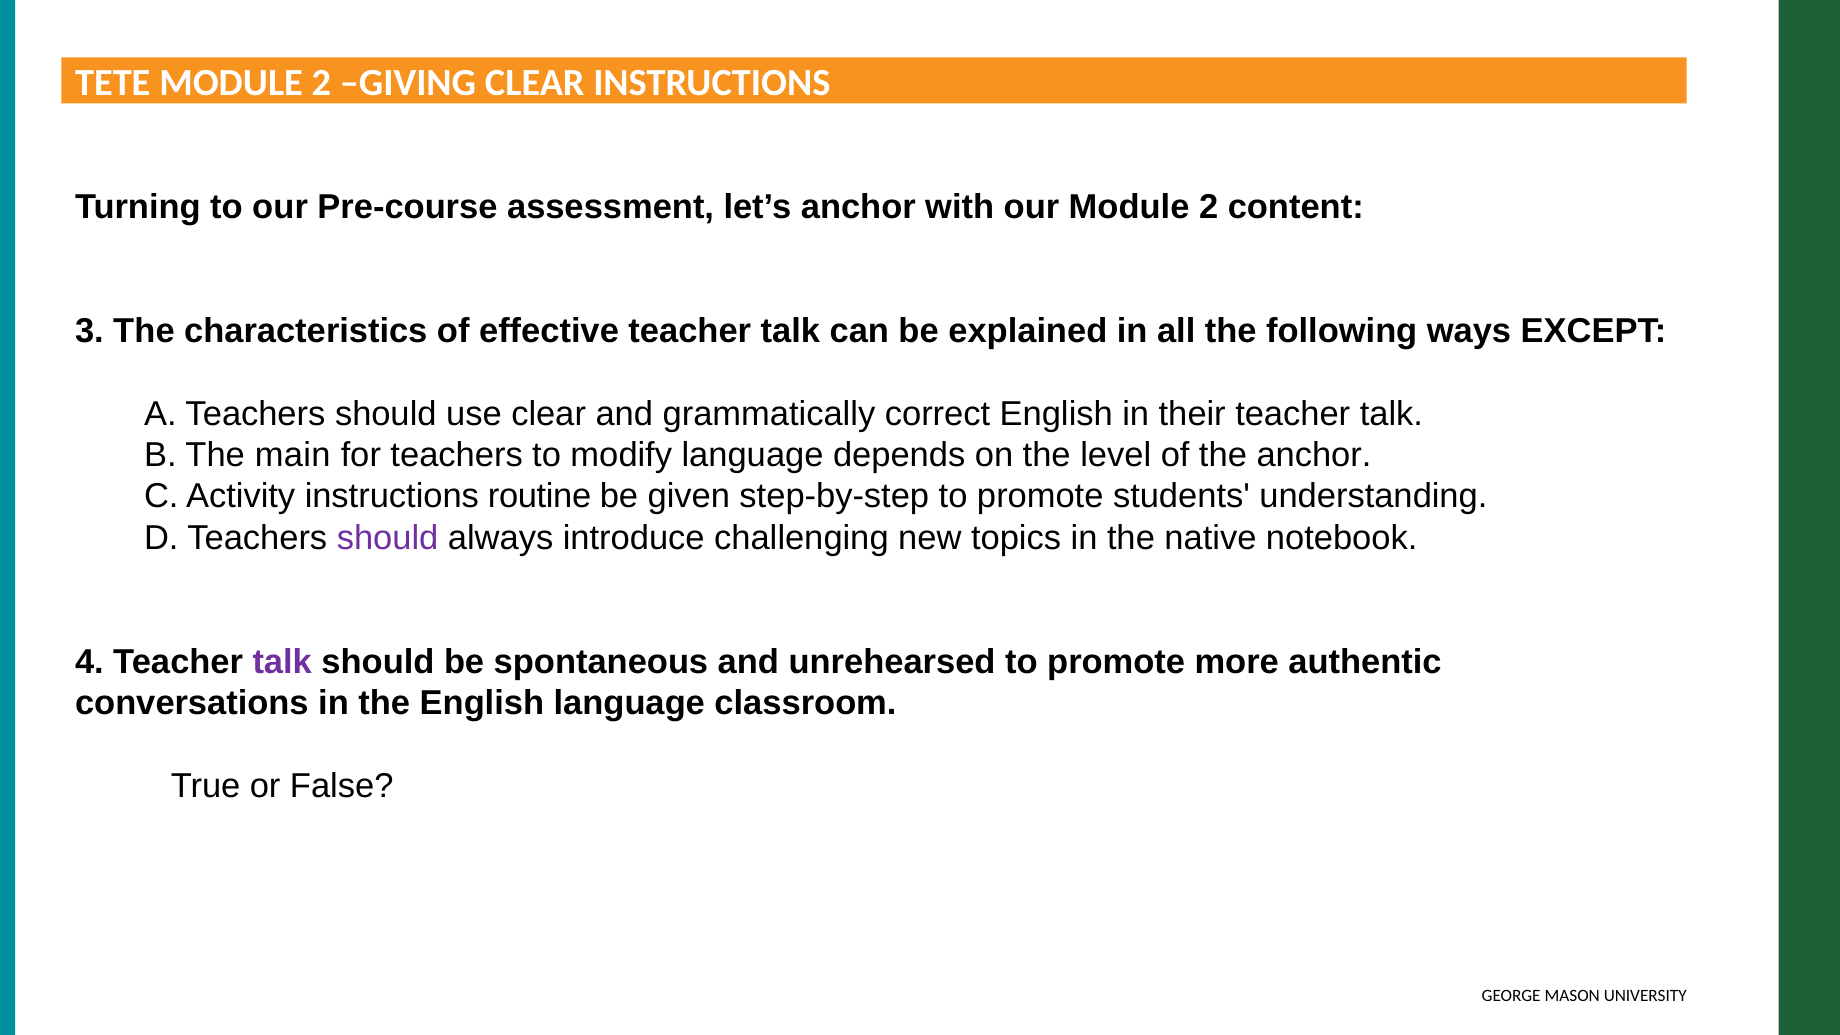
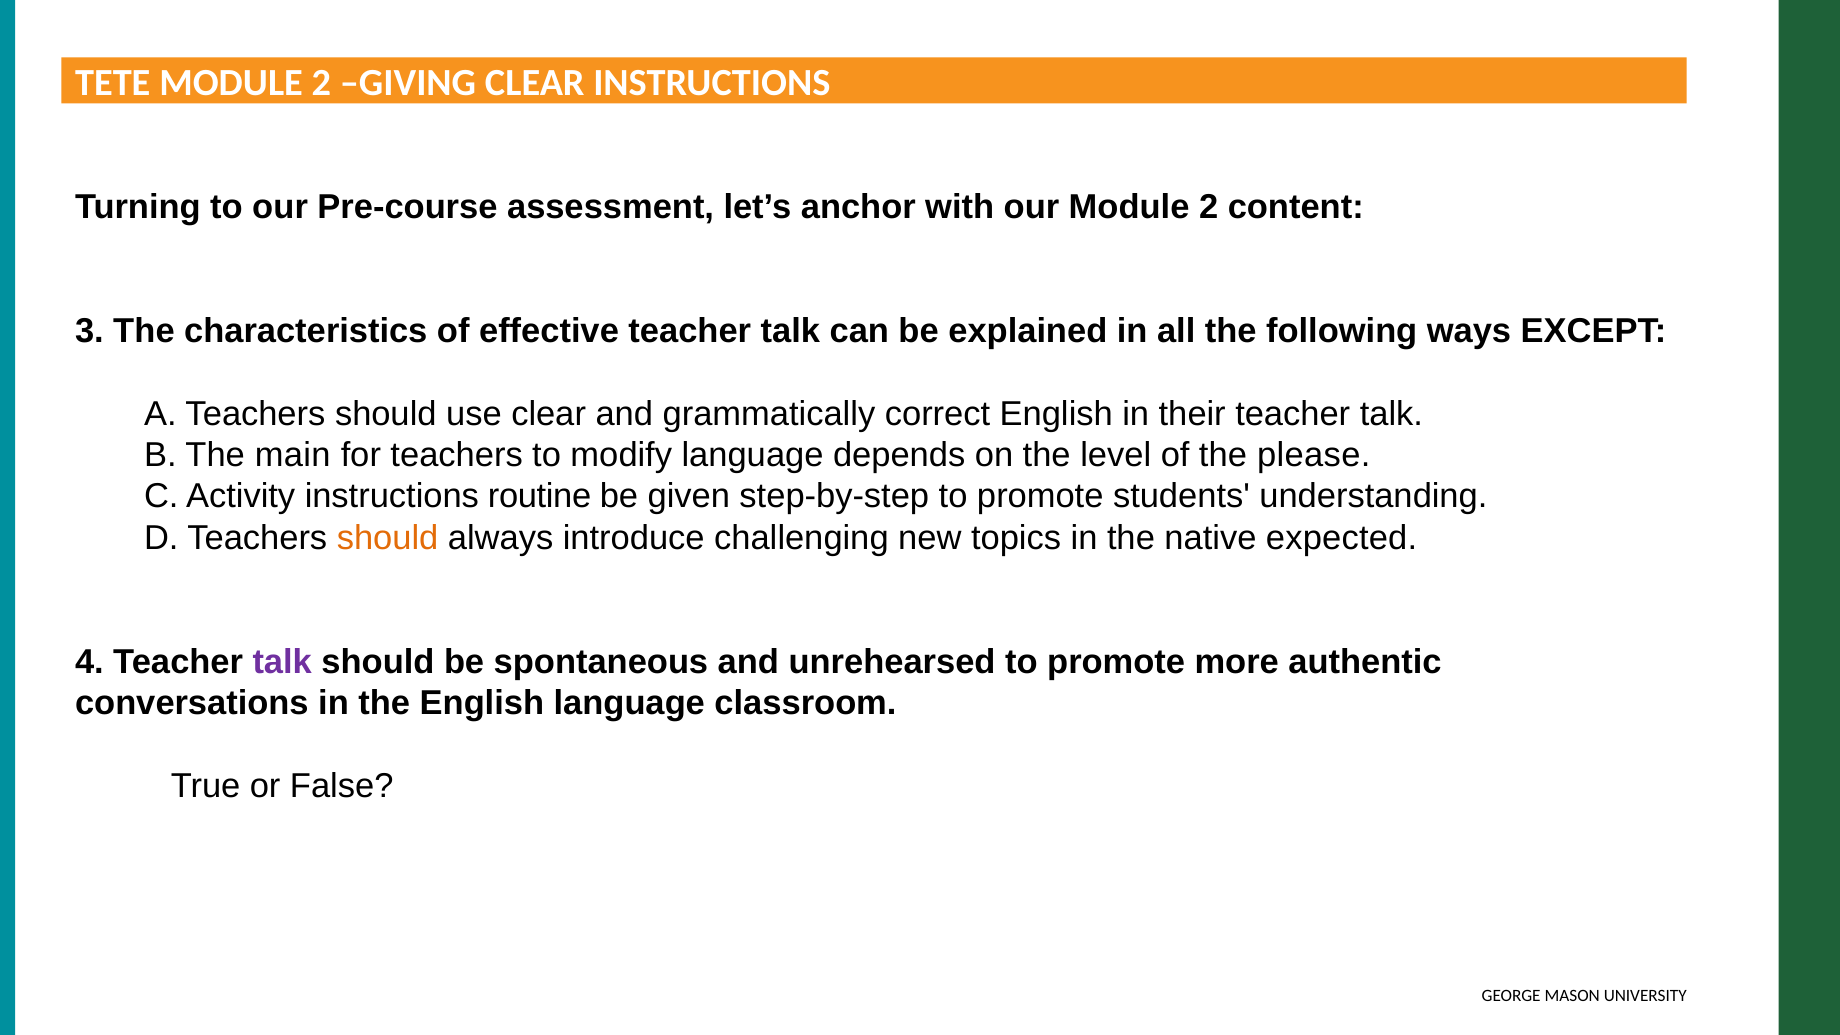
the anchor: anchor -> please (1314, 455)
should colour: purple -> orange (388, 538)
notebook: notebook -> expected (1342, 538)
